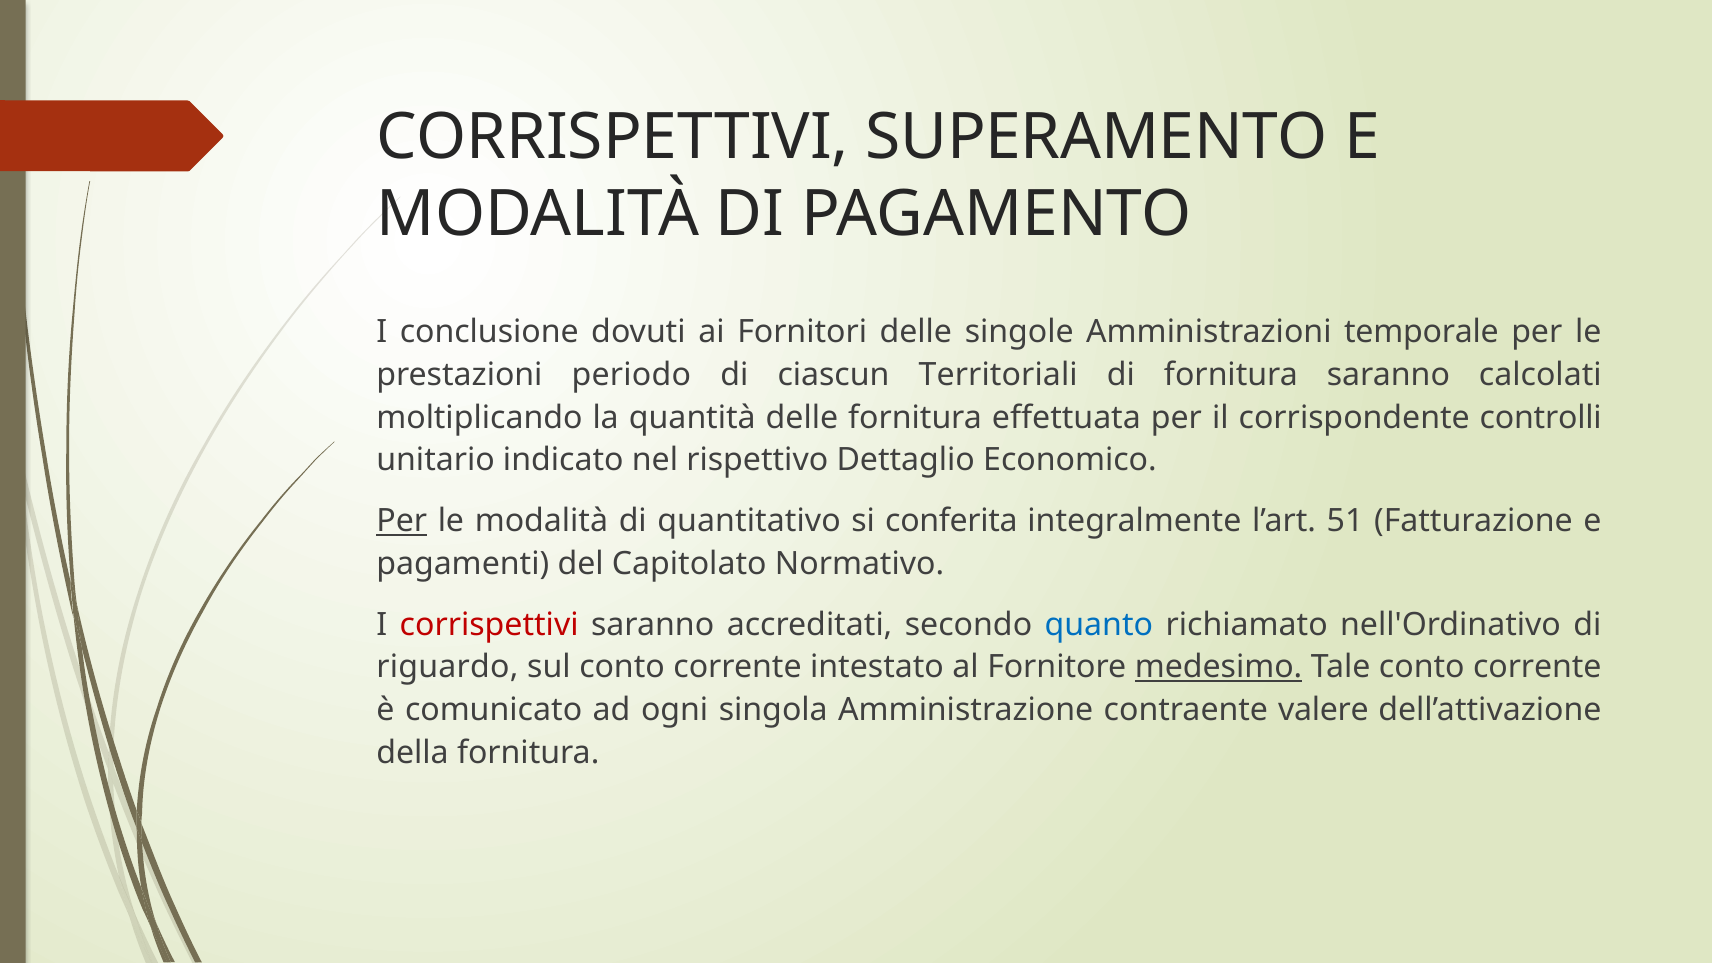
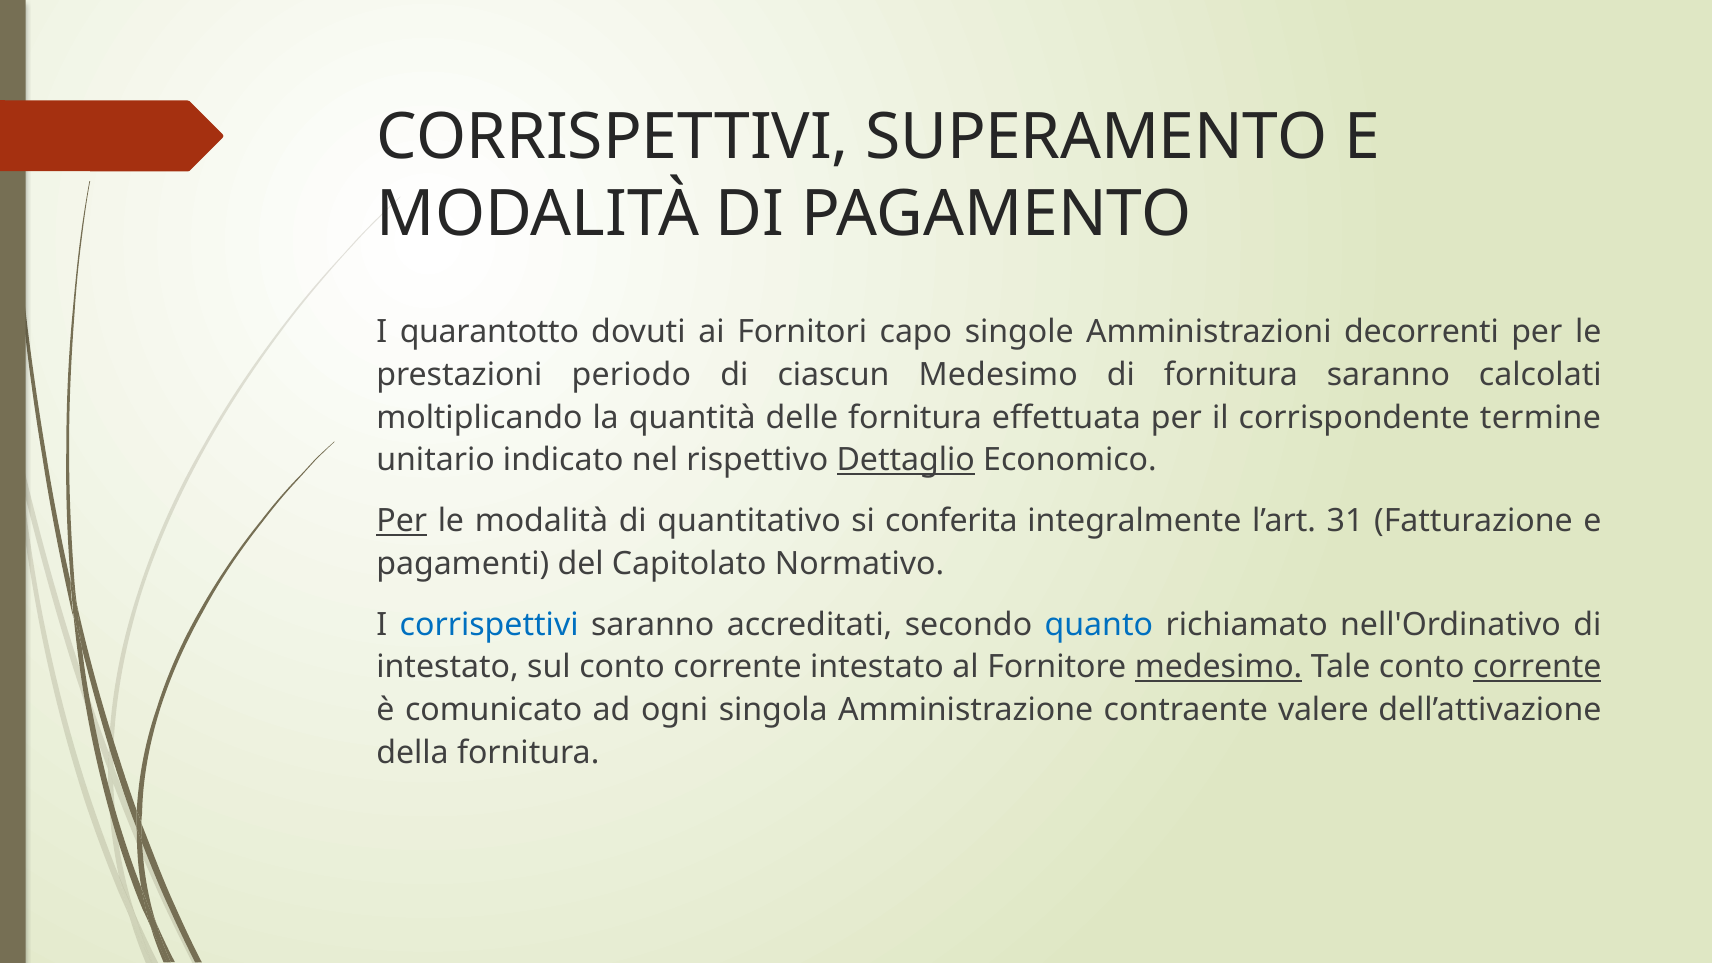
conclusione: conclusione -> quarantotto (489, 332)
Fornitori delle: delle -> capo (916, 332)
temporale: temporale -> decorrenti (1421, 332)
ciascun Territoriali: Territoriali -> Medesimo (998, 375)
controlli: controlli -> termine (1540, 417)
Dettaglio underline: none -> present (906, 460)
51: 51 -> 31 (1345, 521)
corrispettivi colour: red -> blue (489, 624)
riguardo: riguardo -> intestato (448, 667)
corrente underline: none -> present (1537, 667)
